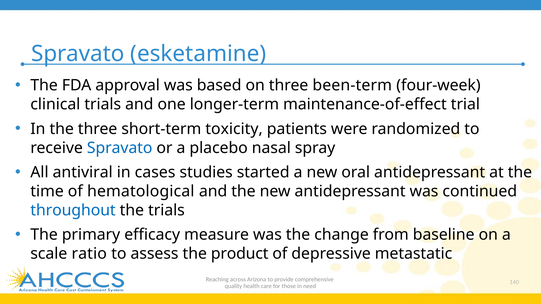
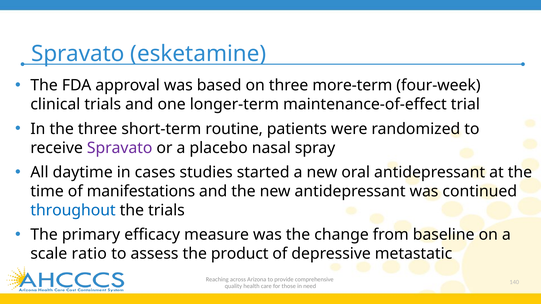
been-term: been-term -> more-term (352, 85)
toxicity: toxicity -> routine (234, 129)
Spravato colour: blue -> purple (120, 148)
antiviral: antiviral -> daytime (83, 173)
hematological: hematological -> manifestations (141, 191)
